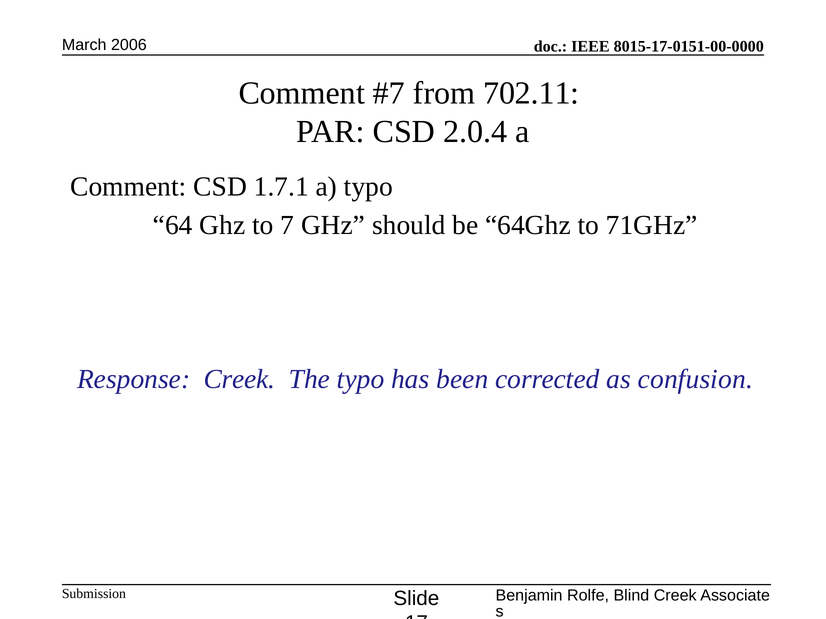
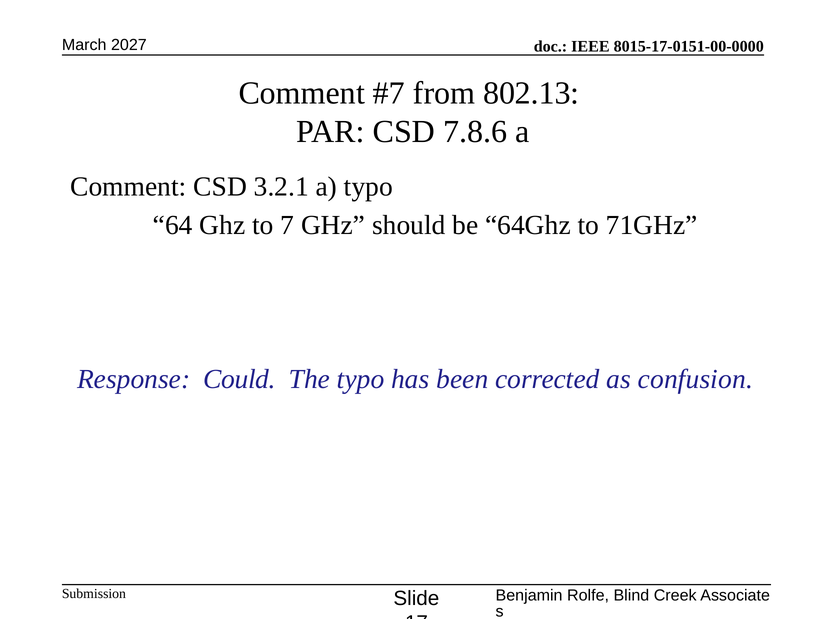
2006: 2006 -> 2027 (129, 45)
702.11: 702.11 -> 802.13 (531, 93)
2.0.4: 2.0.4 -> 7.8.6 (475, 132)
1.7.1: 1.7.1 -> 3.2.1 (281, 187)
Response Creek: Creek -> Could (239, 380)
